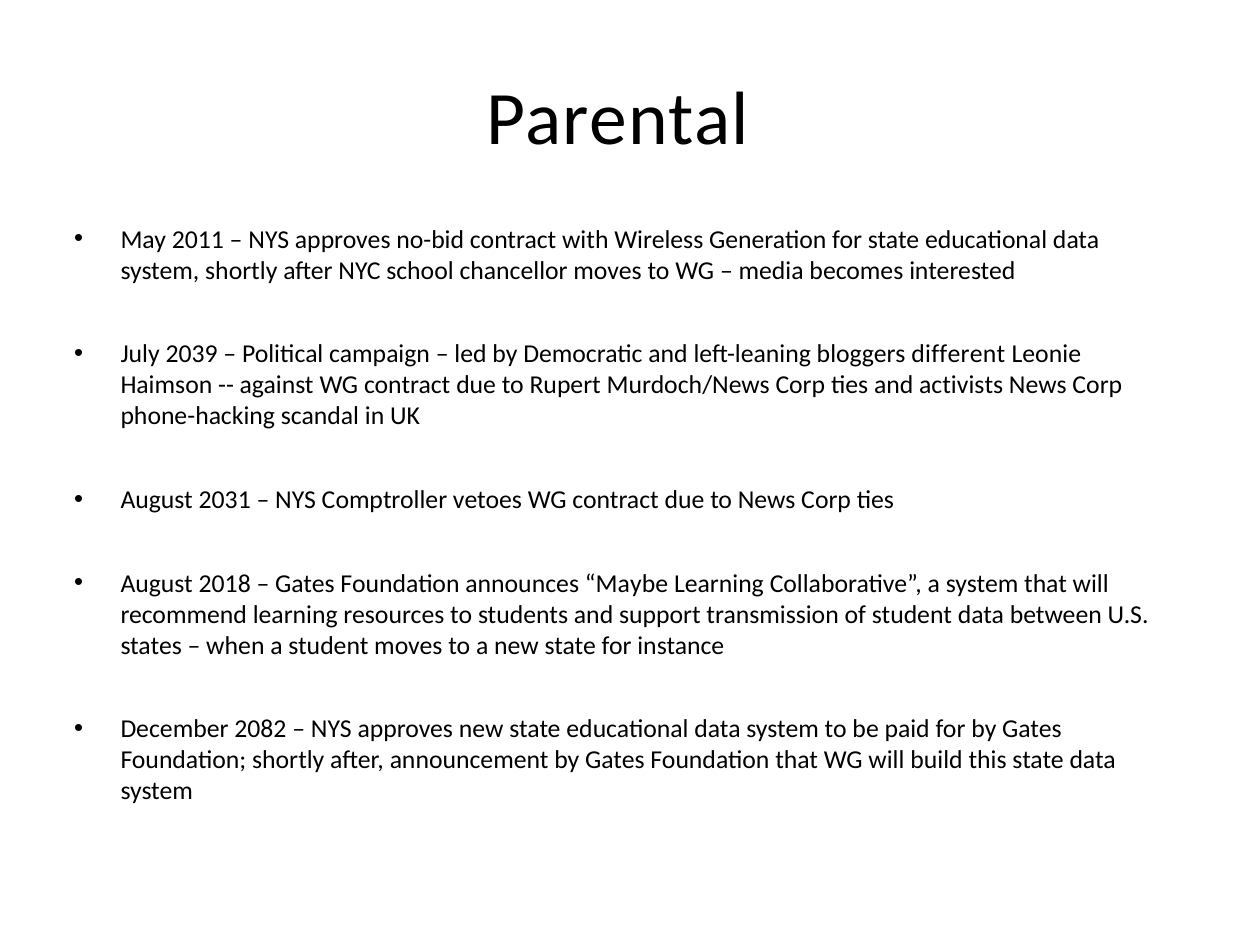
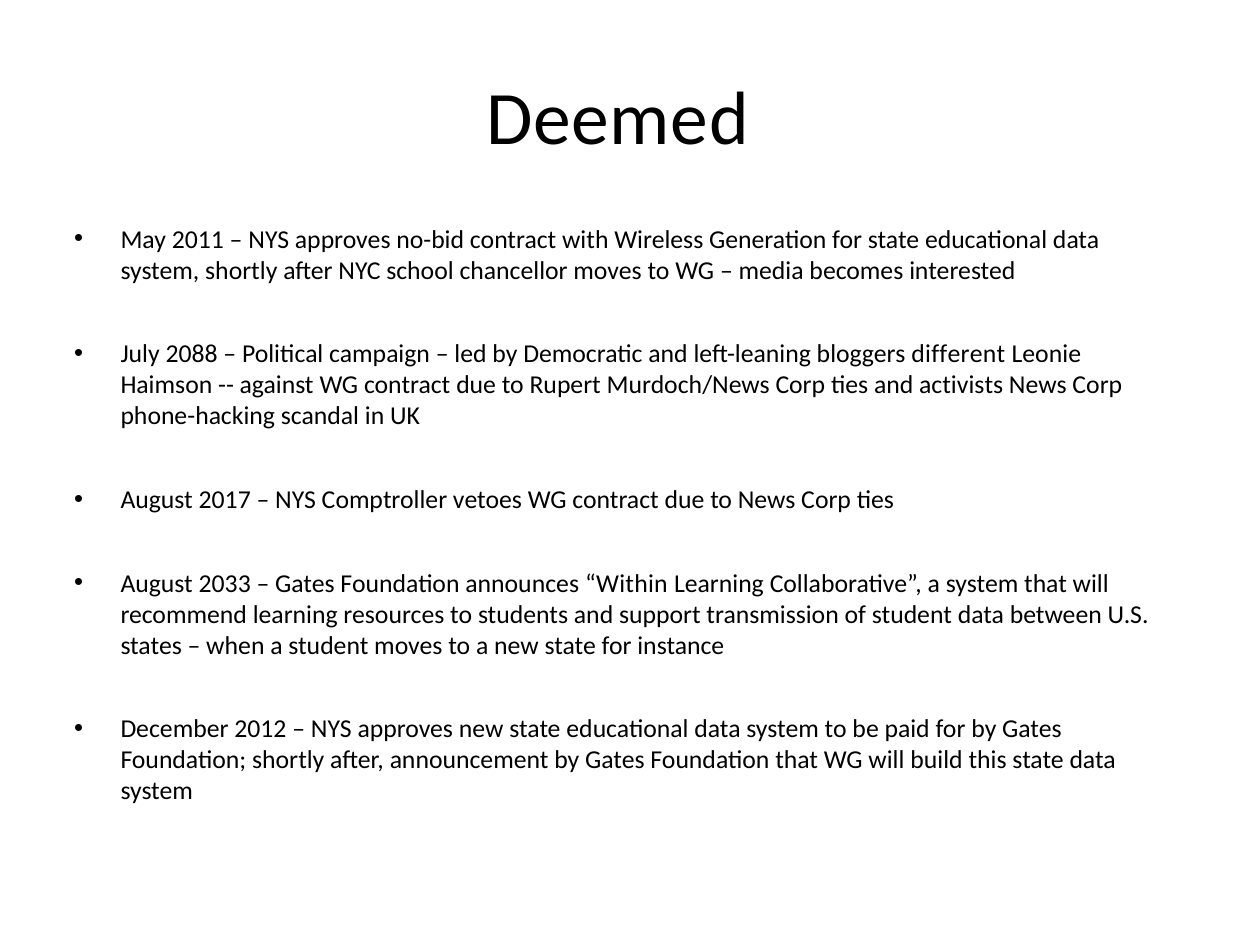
Parental: Parental -> Deemed (617, 120)
2039: 2039 -> 2088 (192, 354)
2031: 2031 -> 2017 (225, 500)
2018: 2018 -> 2033 (225, 584)
Maybe: Maybe -> Within (626, 584)
2082: 2082 -> 2012 (260, 729)
